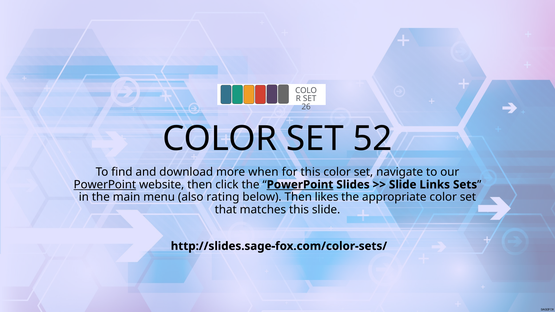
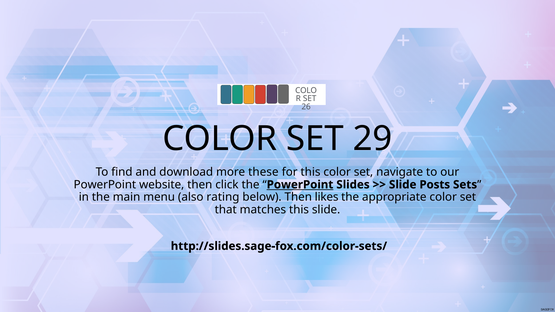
52: 52 -> 29 (373, 139)
when: when -> these (263, 172)
PowerPoint underline: present -> none (105, 185)
Links: Links -> Posts (435, 185)
